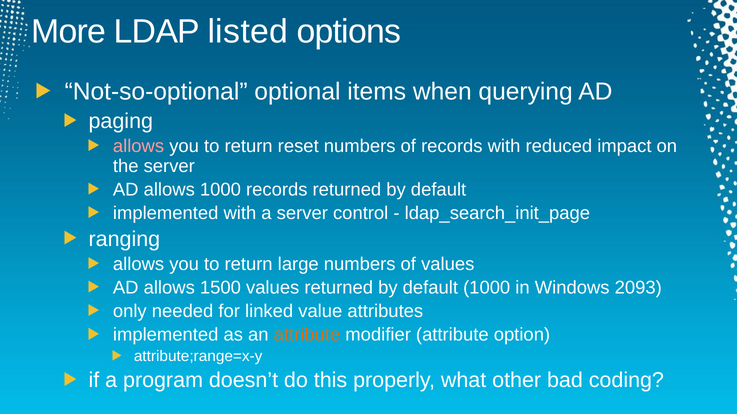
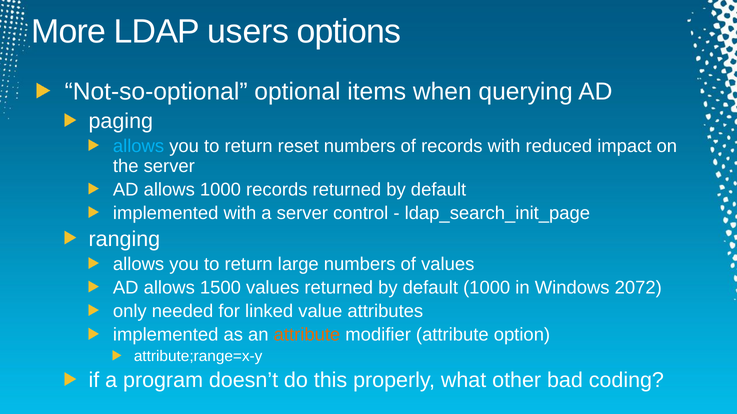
listed: listed -> users (248, 32)
allows colour: pink -> light blue (139, 146)
2093: 2093 -> 2072 (638, 288)
